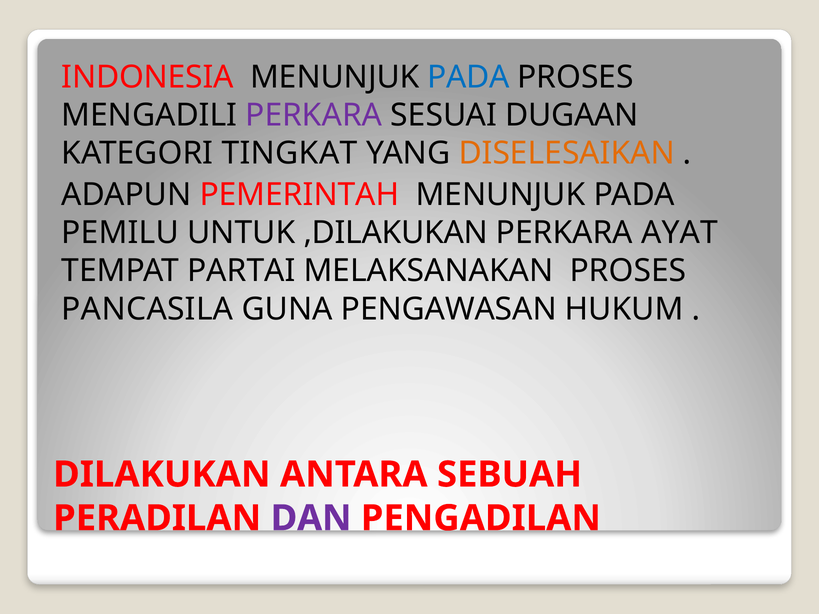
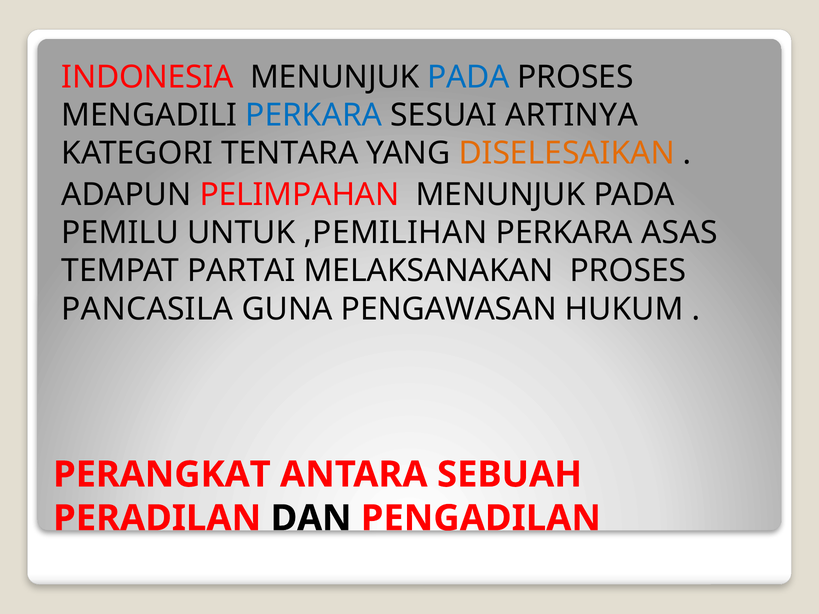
PERKARA colour: purple -> blue (314, 115)
DUGAAN: DUGAAN -> ARTINYA (572, 115)
TINGKAT: TINGKAT -> TENTARA (290, 154)
PEMERINTAH: PEMERINTAH -> PELIMPAHAN (299, 195)
,DILAKUKAN: ,DILAKUKAN -> ,PEMILIHAN (395, 233)
AYAT: AYAT -> ASAS (679, 233)
DILAKUKAN: DILAKUKAN -> PERANGKAT (162, 475)
DAN colour: purple -> black (311, 518)
